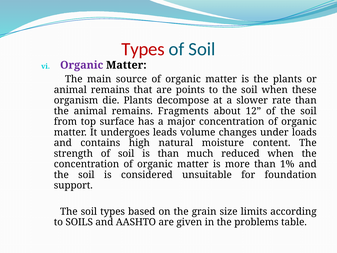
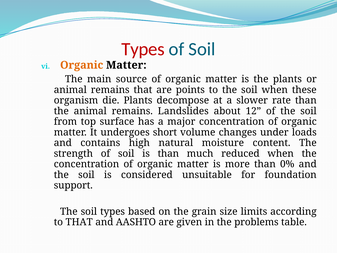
Organic colour: purple -> orange (82, 65)
Fragments: Fragments -> Landslides (183, 111)
leads: leads -> short (165, 132)
1%: 1% -> 0% (287, 164)
to SOILS: SOILS -> THAT (79, 222)
